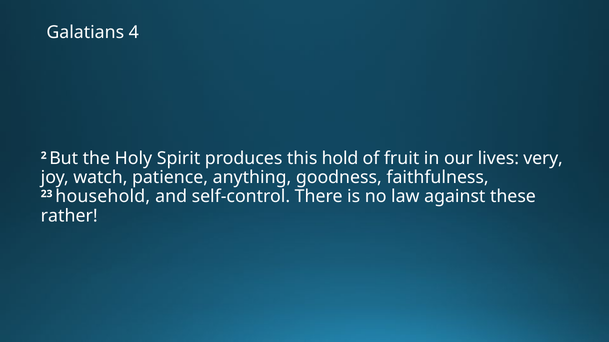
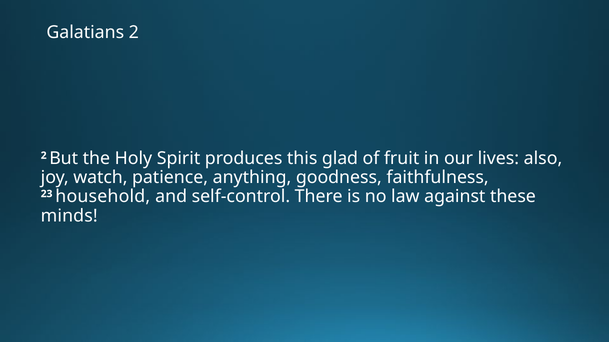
Galatians 4: 4 -> 2 (134, 32)
hold: hold -> glad (340, 159)
very: very -> also (543, 159)
rather: rather -> minds (69, 216)
